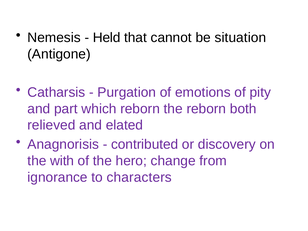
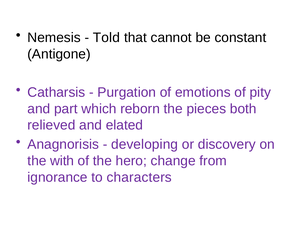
Held: Held -> Told (106, 38)
situation: situation -> constant (240, 38)
the reborn: reborn -> pieces (206, 109)
contributed: contributed -> developing (145, 144)
